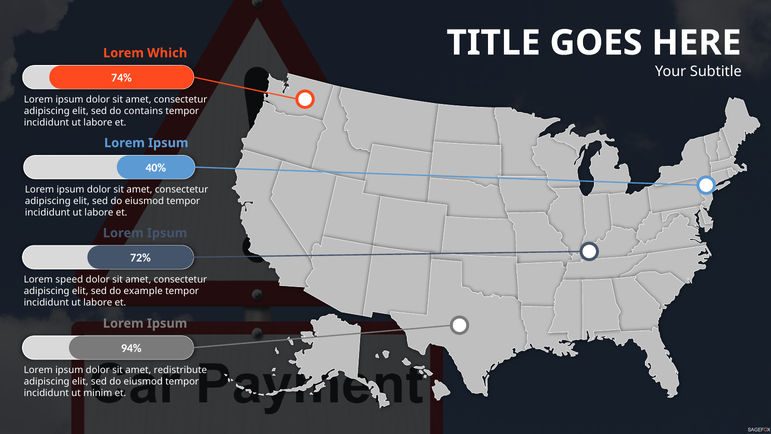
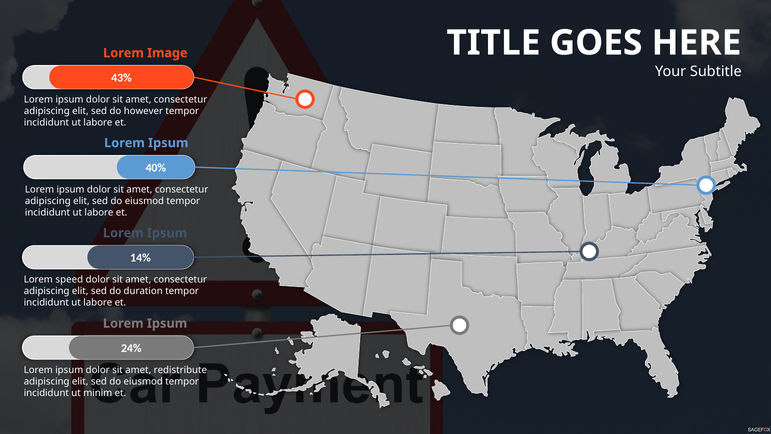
Which: Which -> Image (167, 53)
74%: 74% -> 43% (121, 78)
contains: contains -> however (143, 111)
72%: 72% -> 14% (140, 258)
example: example -> duration (143, 291)
94%: 94% -> 24% (131, 348)
